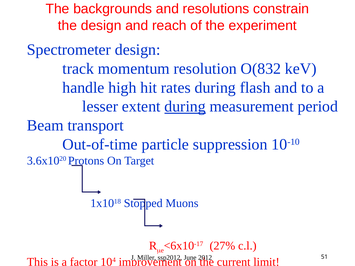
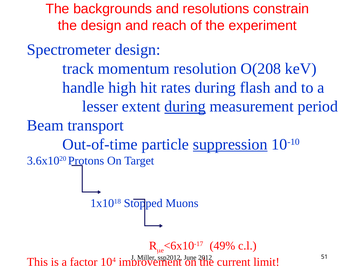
O(832: O(832 -> O(208 (261, 69)
suppression underline: none -> present (230, 144)
27%: 27% -> 49% (222, 246)
